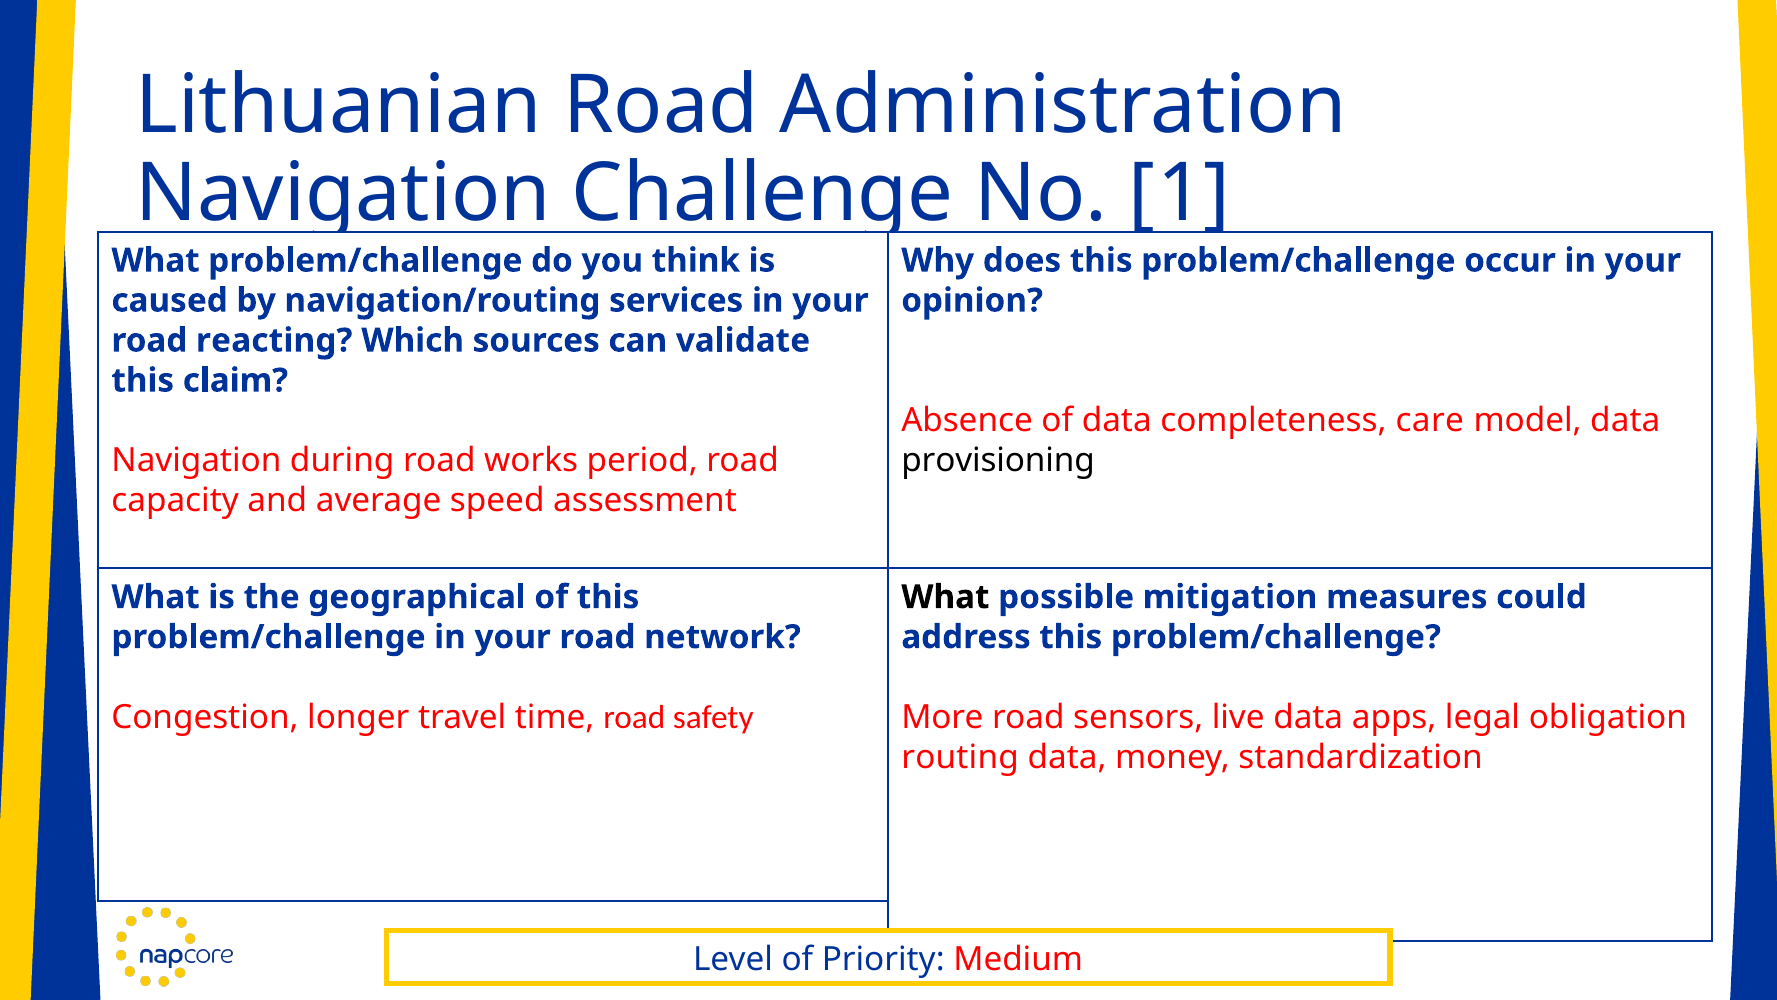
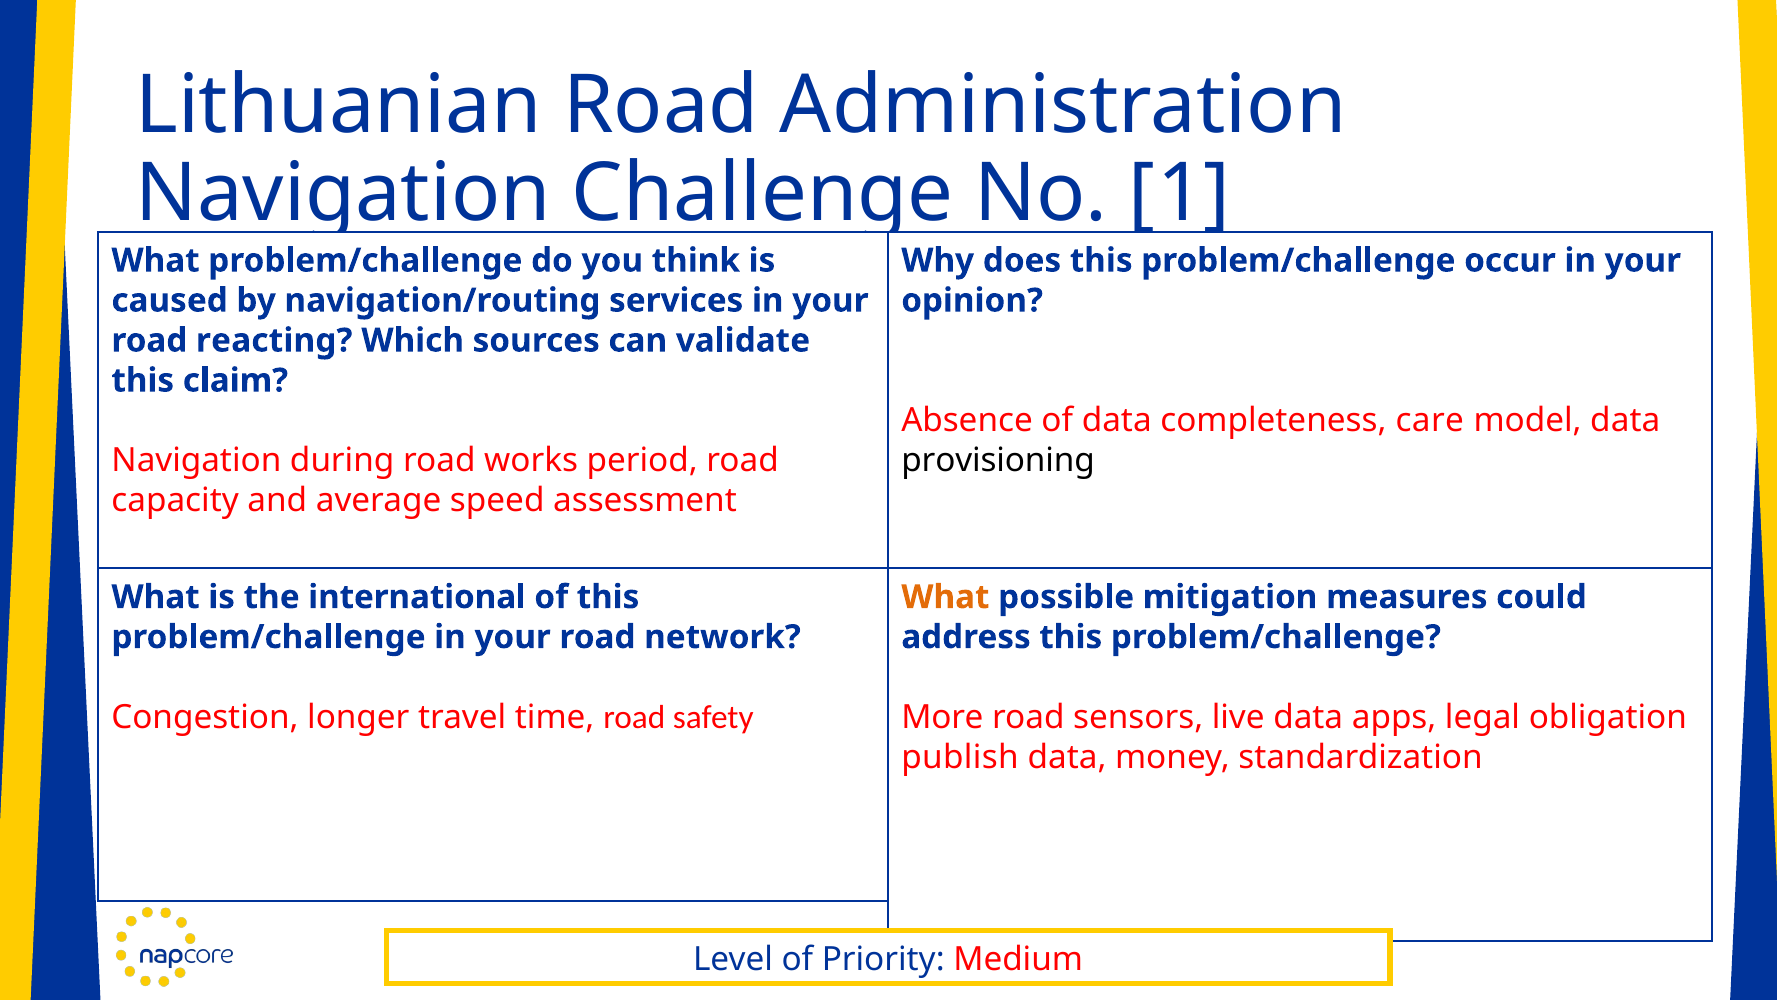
geographical: geographical -> international (417, 597)
What colour: black -> orange (945, 597)
routing: routing -> publish (960, 757)
